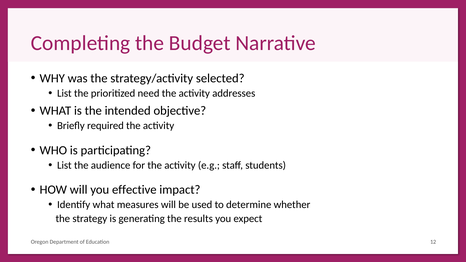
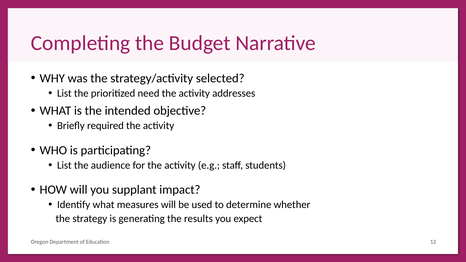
effective: effective -> supplant (134, 190)
